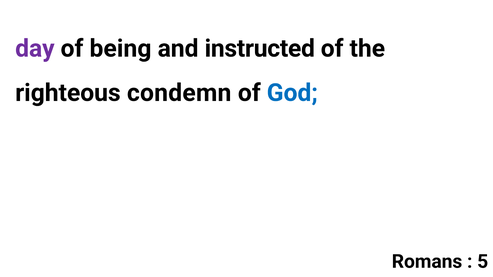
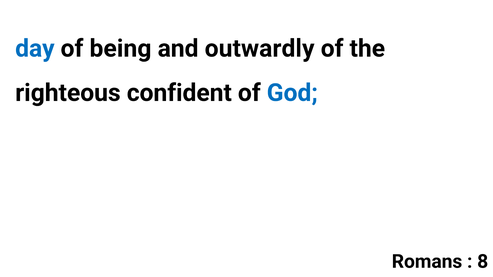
day colour: purple -> blue (35, 49)
instructed: instructed -> outwardly (260, 49)
condemn: condemn -> confident (179, 93)
5: 5 -> 8 (483, 262)
